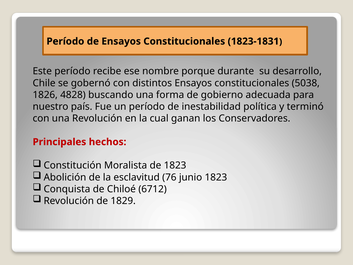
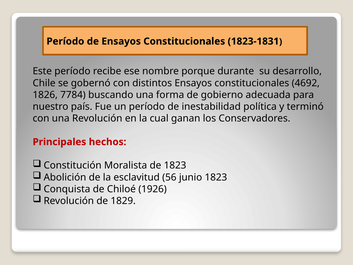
5038: 5038 -> 4692 (306, 83)
4828: 4828 -> 7784 (73, 95)
76: 76 -> 56 (169, 177)
6712: 6712 -> 1926 (153, 189)
